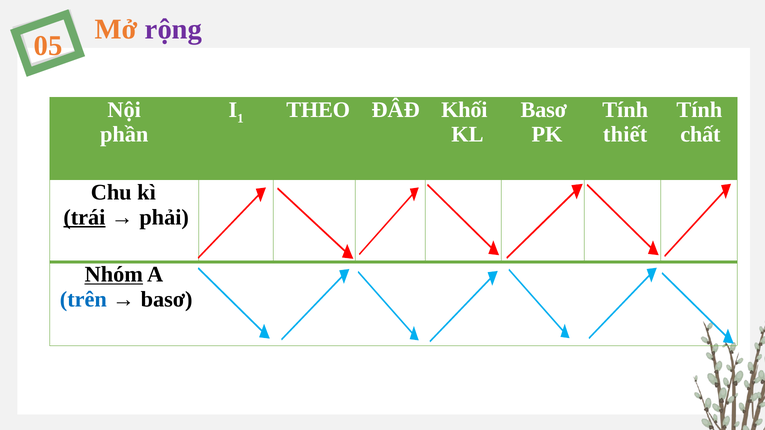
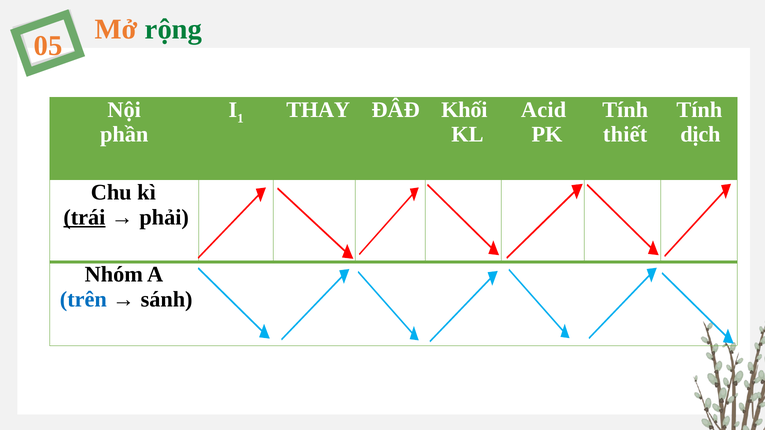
rộng colour: purple -> green (174, 29)
THEO: THEO -> THAY (318, 110)
Basơ: Basơ -> Acid (544, 110)
chất: chất -> dịch (700, 135)
Nhóm underline: present -> none (114, 275)
basơ: basơ -> sánh (167, 300)
